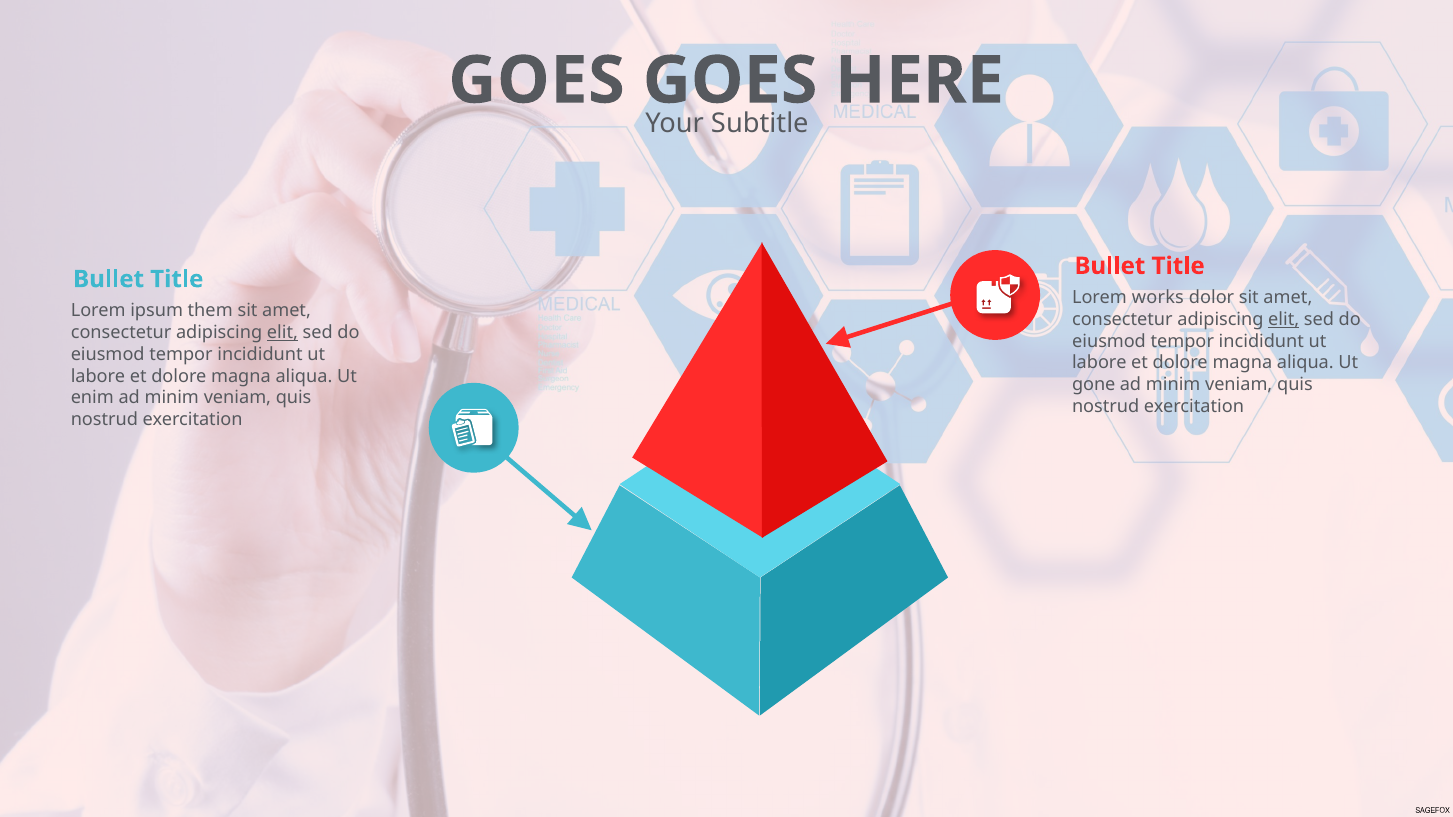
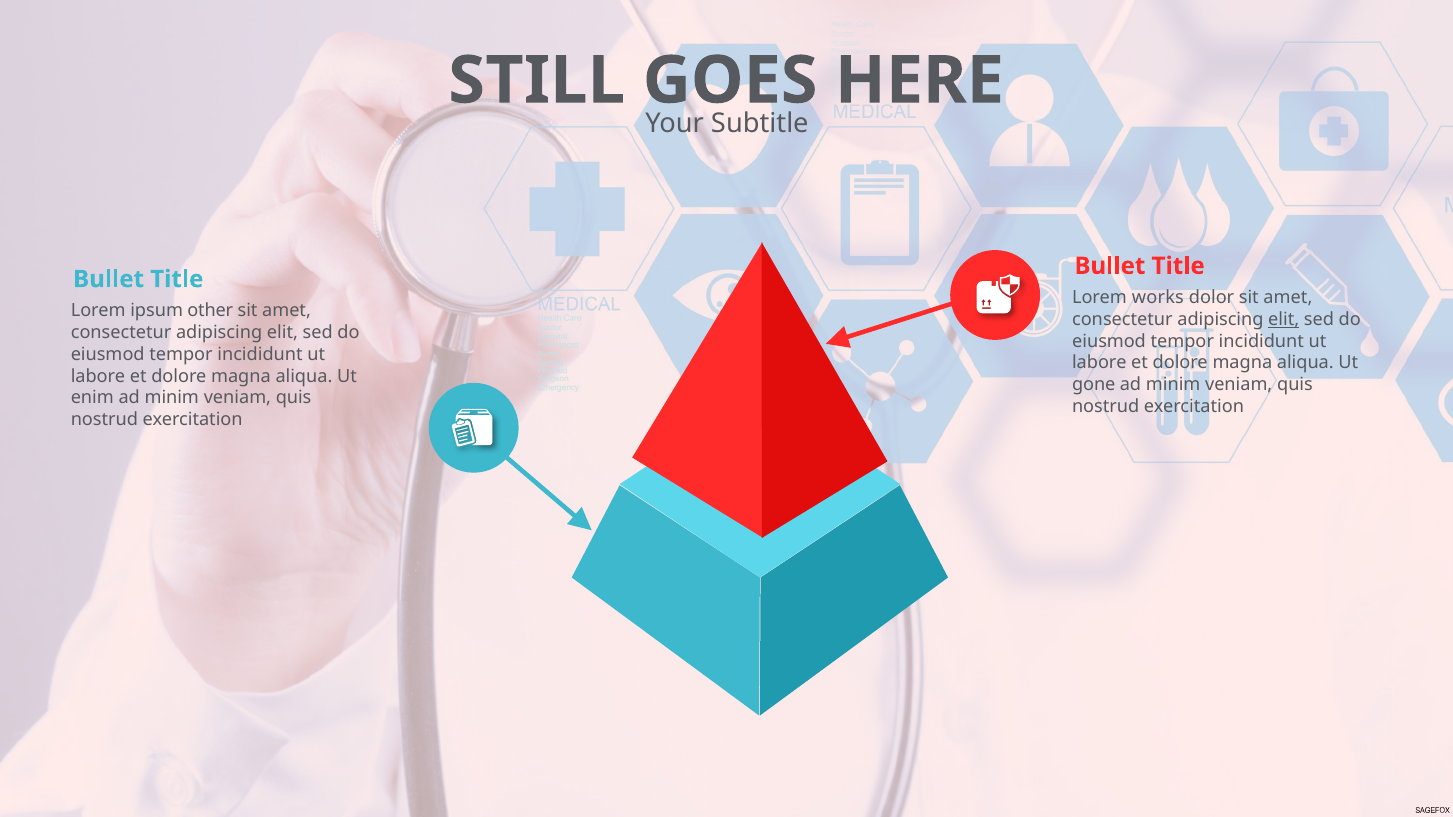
GOES: GOES -> STILL (537, 81)
them: them -> other (210, 311)
elit underline: present -> none (282, 333)
